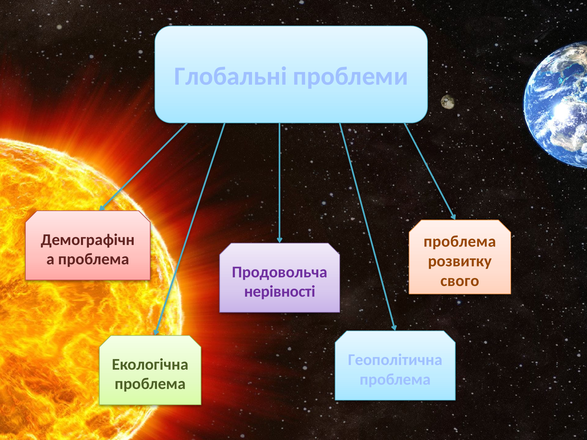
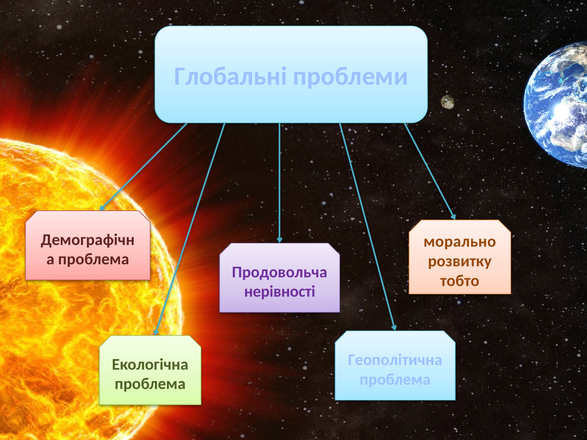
проблема: проблема -> морально (460, 242)
свого: свого -> тобто (460, 281)
